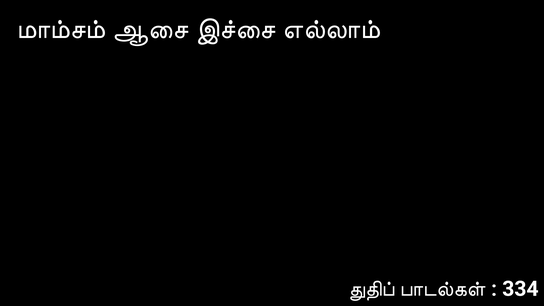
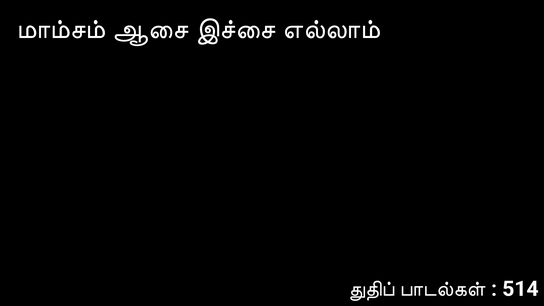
334: 334 -> 514 (520, 289)
